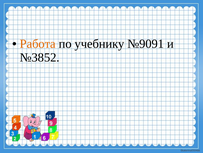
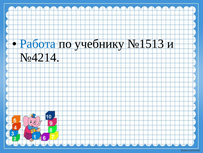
Работа colour: orange -> blue (38, 44)
№9091: №9091 -> №1513 (146, 44)
№3852: №3852 -> №4214 (40, 57)
